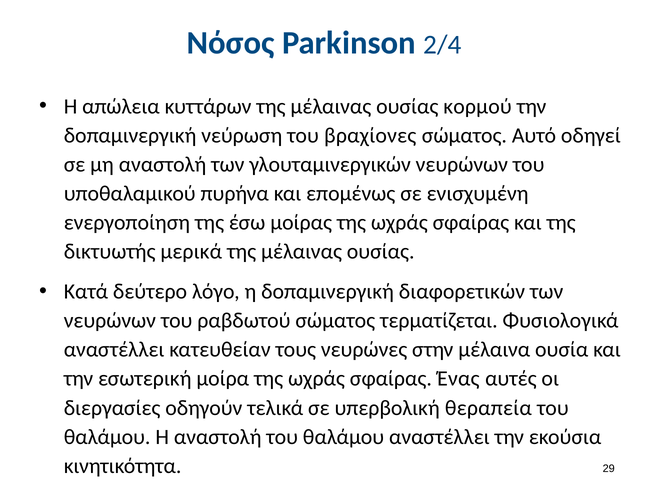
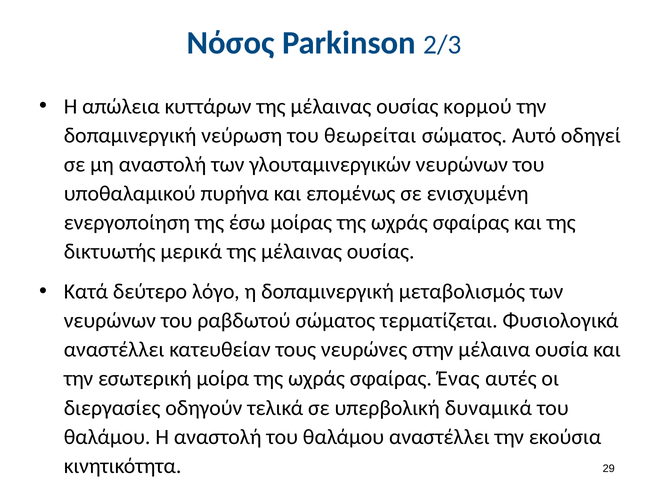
2/4: 2/4 -> 2/3 (442, 45)
βραχίονες: βραχίονες -> θεωρείται (370, 135)
διαφορετικών: διαφορετικών -> μεταβολισμός (462, 291)
θεραπεία: θεραπεία -> δυναμικά (488, 407)
